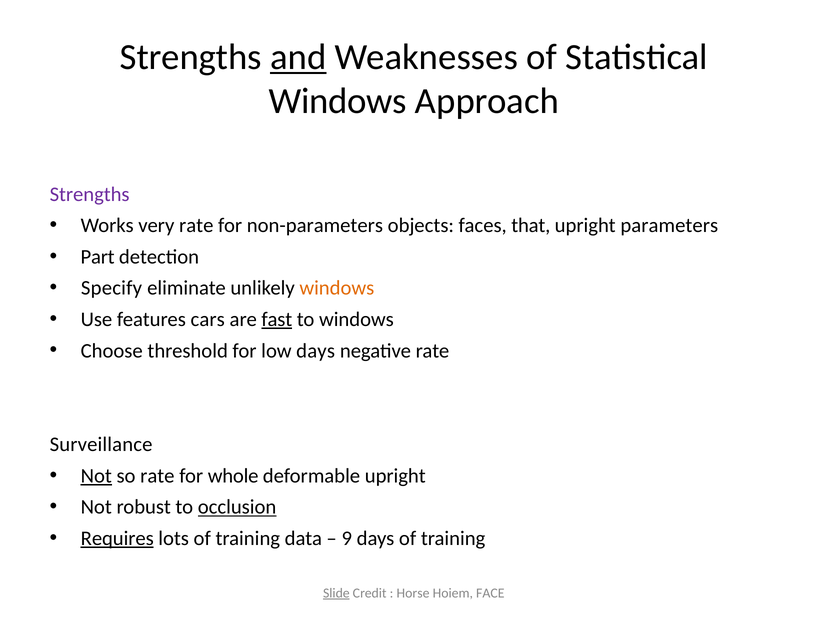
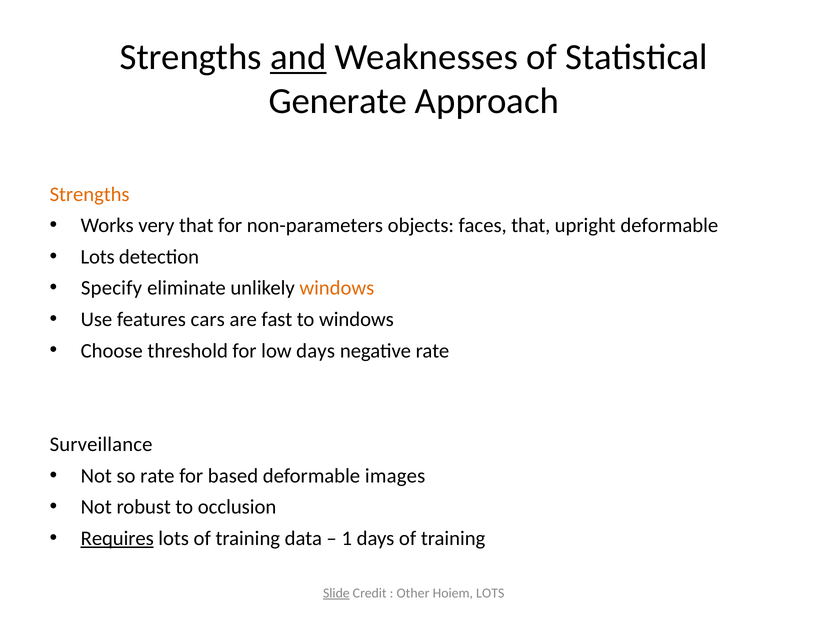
Windows: Windows -> Generate (338, 101)
Strengths colour: purple -> orange (90, 194)
very rate: rate -> that (196, 225)
upright parameters: parameters -> deformable (669, 225)
Part: Part -> Lots (98, 257)
fast underline: present -> none (277, 319)
Not underline: present -> none (96, 476)
whole: whole -> based (233, 476)
deformable upright: upright -> images (395, 476)
occlusion underline: present -> none (237, 507)
9: 9 -> 1 (347, 538)
Horse: Horse -> Other (413, 593)
Hoiem FACE: FACE -> LOTS (490, 593)
